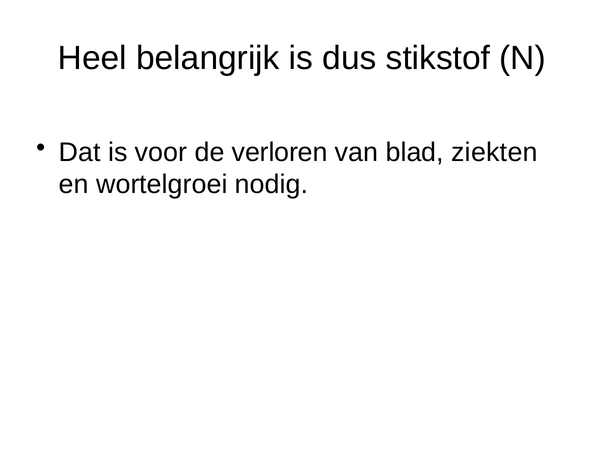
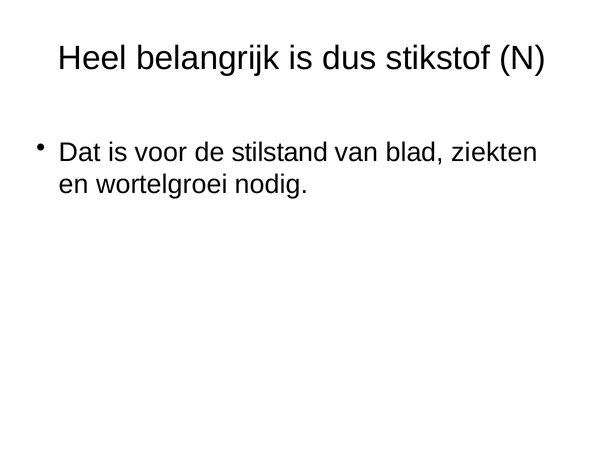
verloren: verloren -> stilstand (280, 152)
